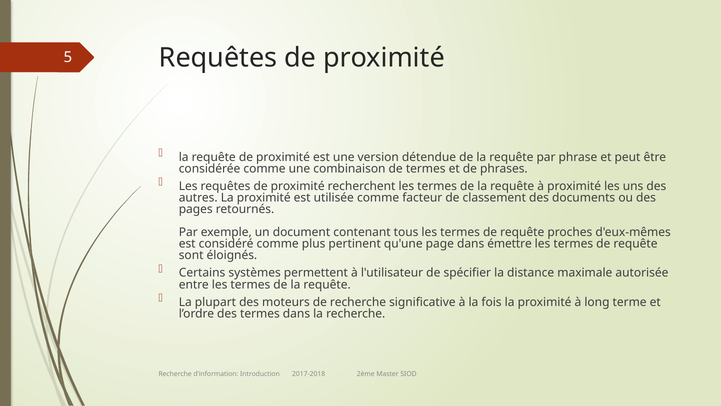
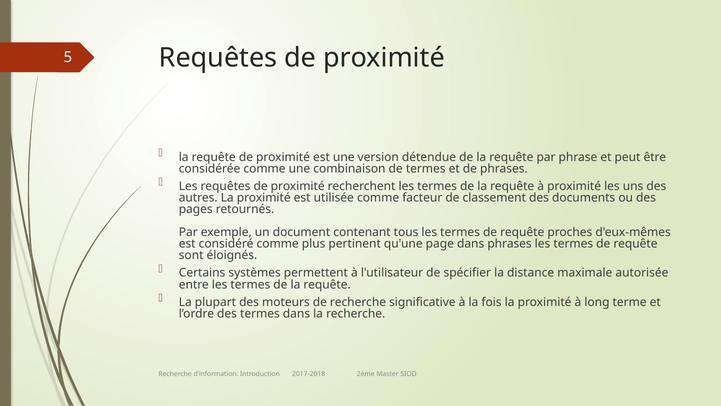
dans émettre: émettre -> phrases (510, 244)
